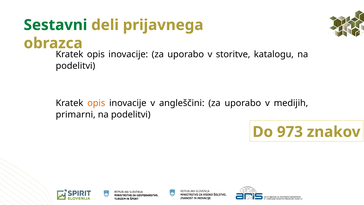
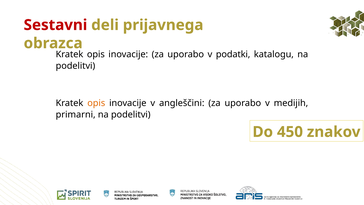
Sestavni colour: green -> red (55, 25)
storitve: storitve -> podatki (233, 54)
973: 973 -> 450 (290, 132)
